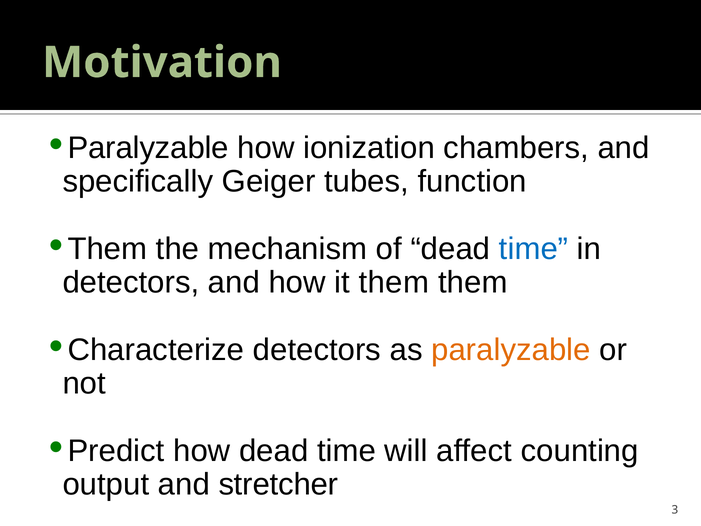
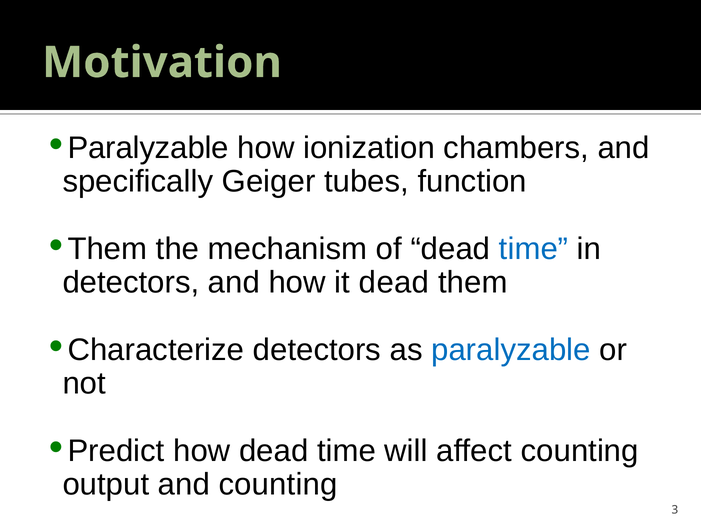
it them: them -> dead (394, 282)
paralyzable colour: orange -> blue (511, 350)
and stretcher: stretcher -> counting (278, 484)
